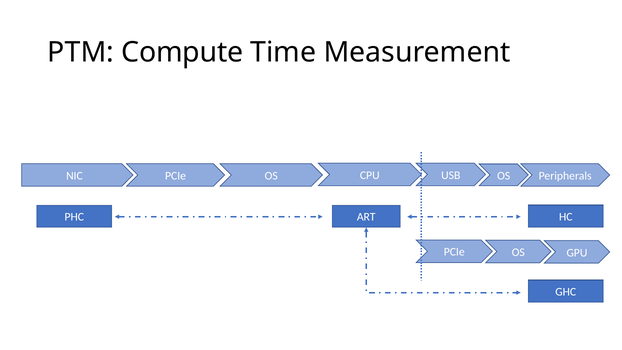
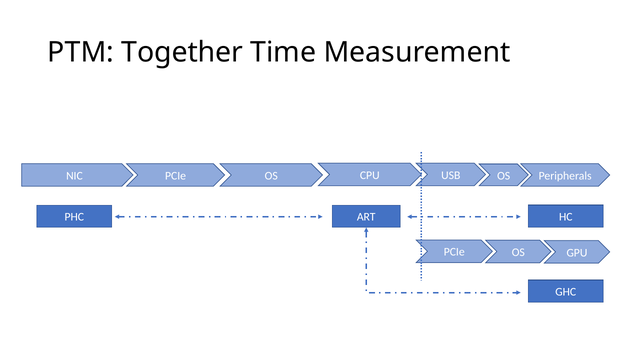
Compute: Compute -> Together (182, 52)
